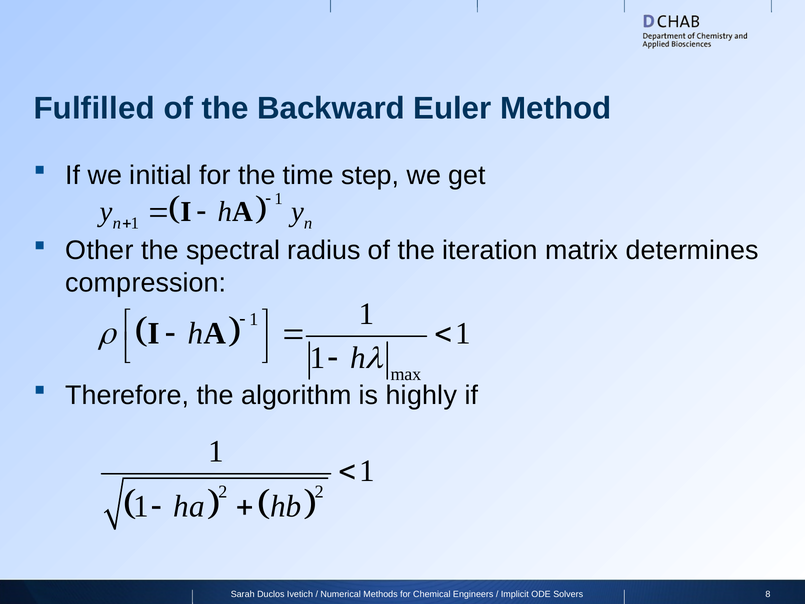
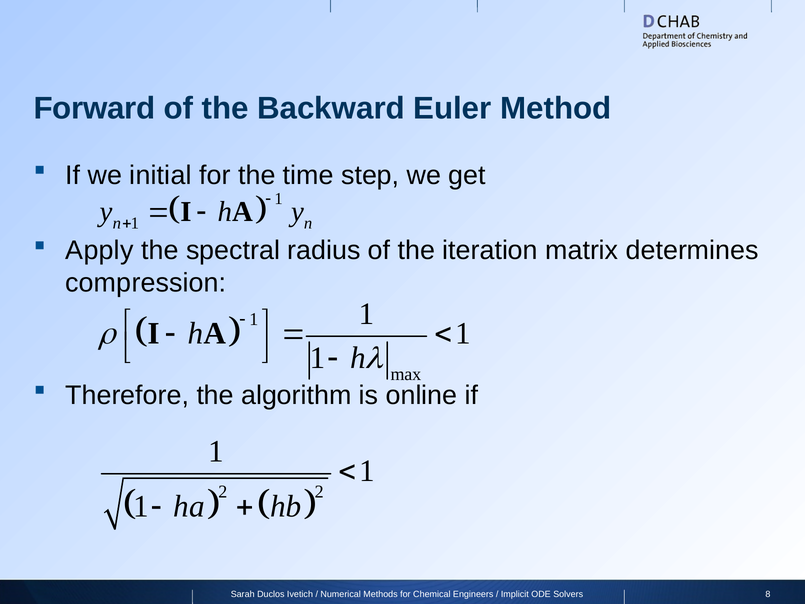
Fulfilled: Fulfilled -> Forward (94, 108)
Other: Other -> Apply (100, 250)
highly: highly -> online (421, 395)
